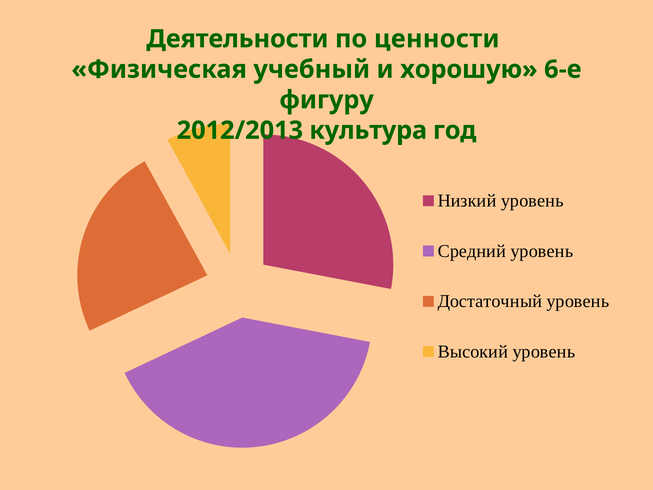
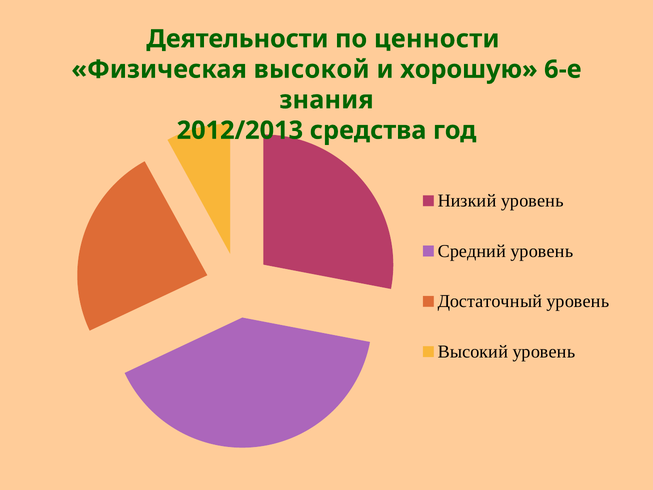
учебный: учебный -> высокой (312, 69)
фигуру: фигуру -> знания (327, 100)
культура: культура -> средства (368, 130)
